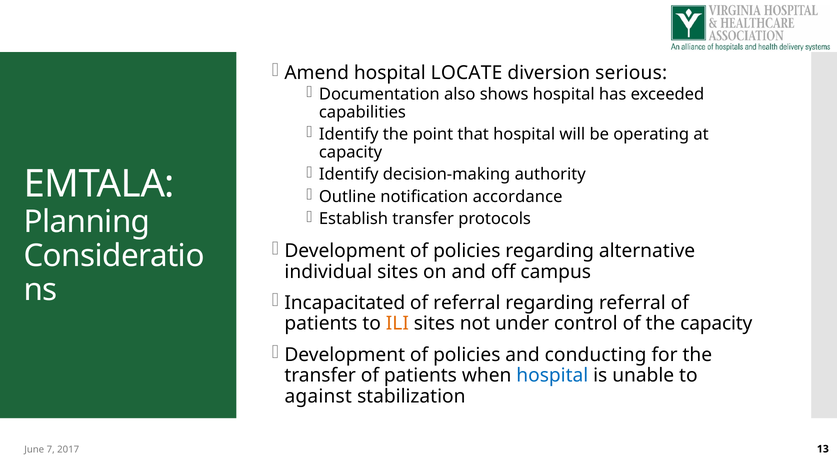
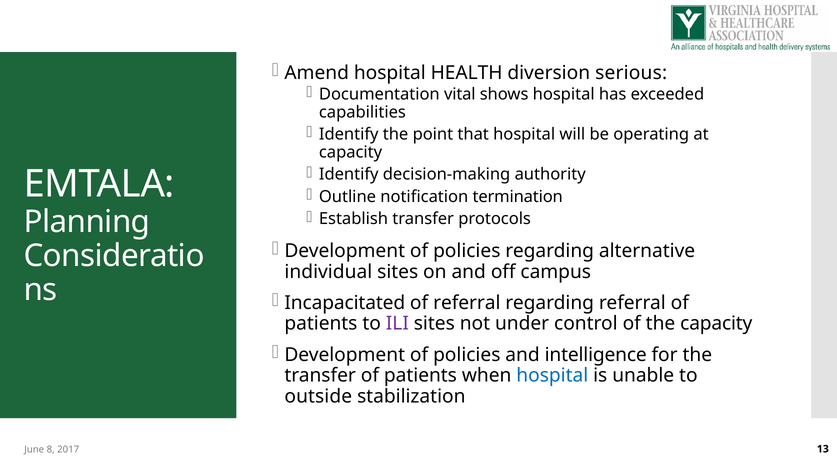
LOCATE: LOCATE -> HEALTH (467, 73)
also: also -> vital (460, 94)
accordance: accordance -> termination (518, 197)
ILI colour: orange -> purple (397, 323)
conducting: conducting -> intelligence (596, 355)
against: against -> outside (318, 396)
7: 7 -> 8 (51, 450)
